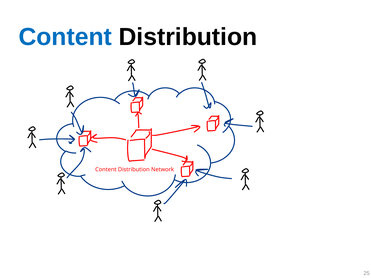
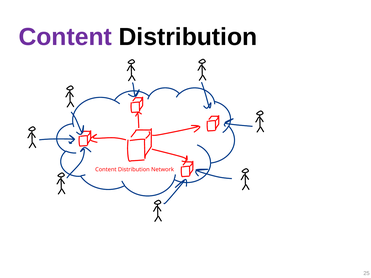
Content colour: blue -> purple (65, 37)
